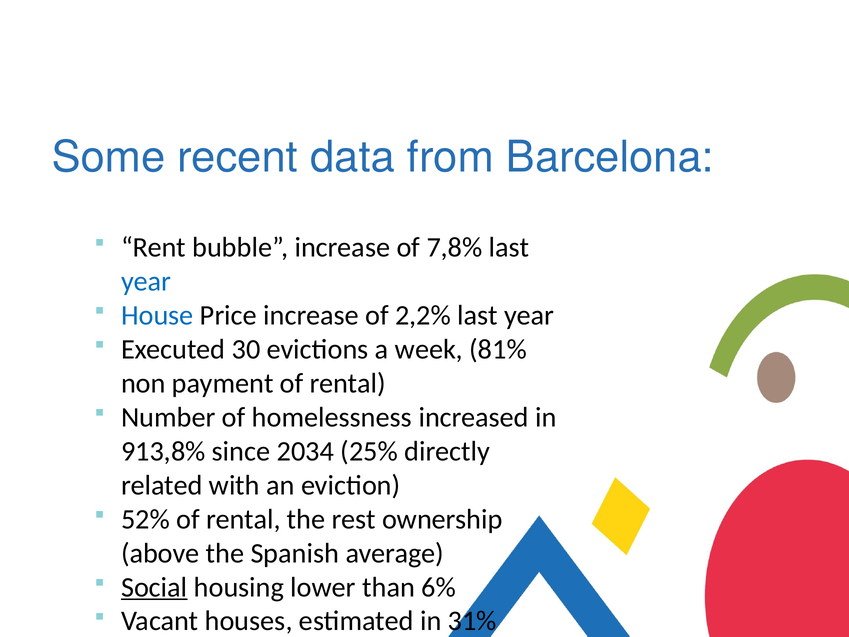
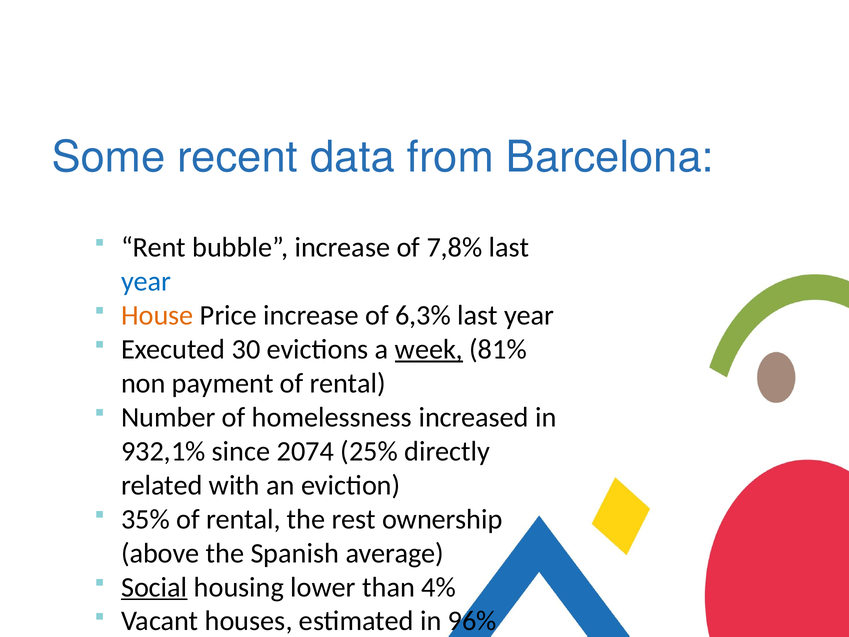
House colour: blue -> orange (157, 315)
2,2%: 2,2% -> 6,3% (423, 315)
week underline: none -> present (429, 349)
913,8%: 913,8% -> 932,1% (163, 451)
2034: 2034 -> 2074 (305, 451)
52%: 52% -> 35% (145, 519)
6%: 6% -> 4% (439, 587)
31%: 31% -> 96% (472, 621)
